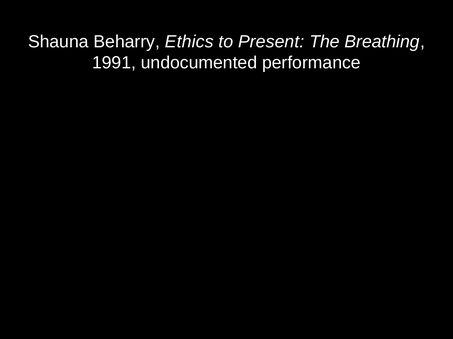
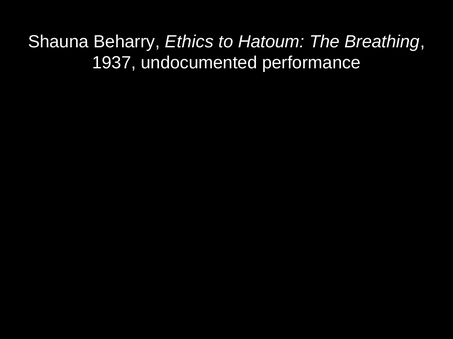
Present: Present -> Hatoum (271, 42)
1991: 1991 -> 1937 (114, 63)
